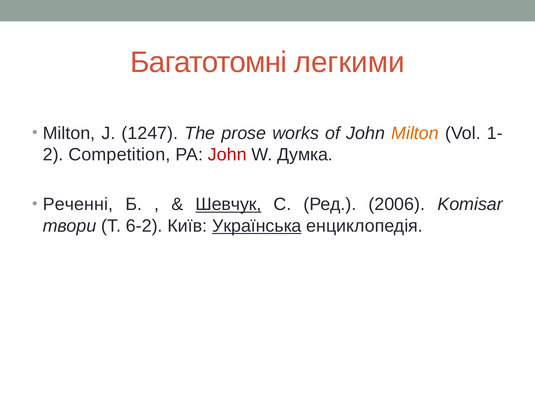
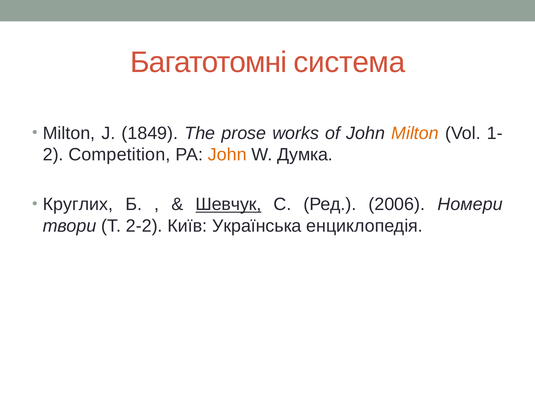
легкими: легкими -> система (349, 62)
1247: 1247 -> 1849 (150, 133)
John colour: red -> orange (227, 155)
Реченні: Реченні -> Круглих (78, 205)
Komisar: Komisar -> Номери (470, 205)
6-2: 6-2 -> 2-2 (144, 226)
Українська underline: present -> none (257, 226)
